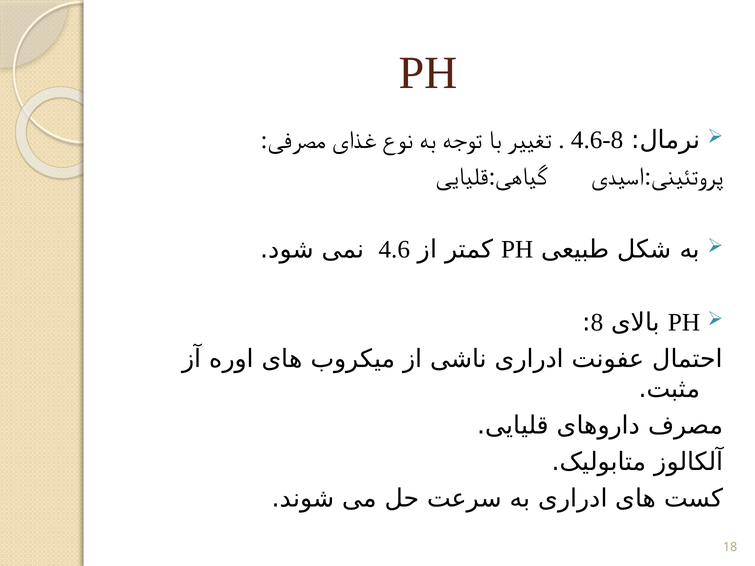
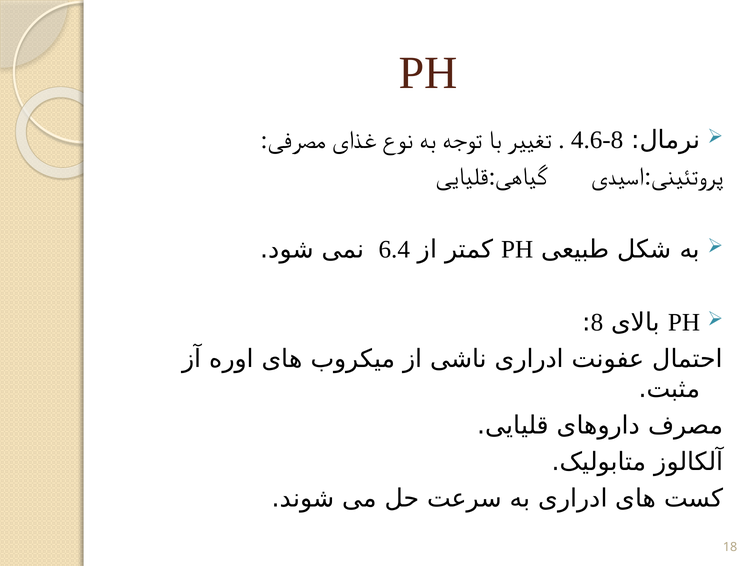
4.6: 4.6 -> 6.4 (394, 250)
